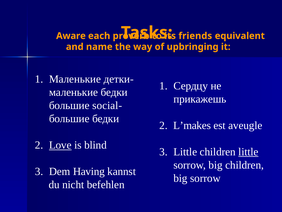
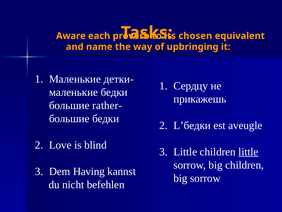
friends: friends -> chosen (195, 36)
social-: social- -> rather- (107, 105)
L’makes: L’makes -> L’бедки (192, 125)
Love underline: present -> none (60, 145)
